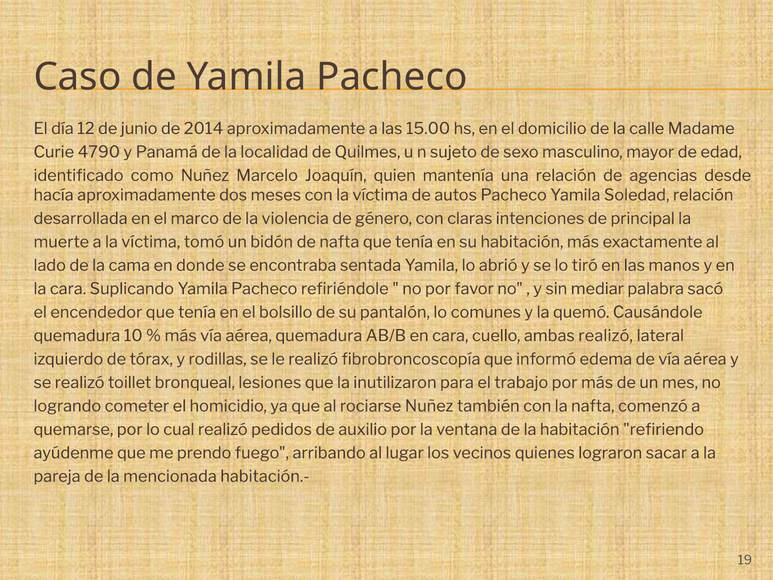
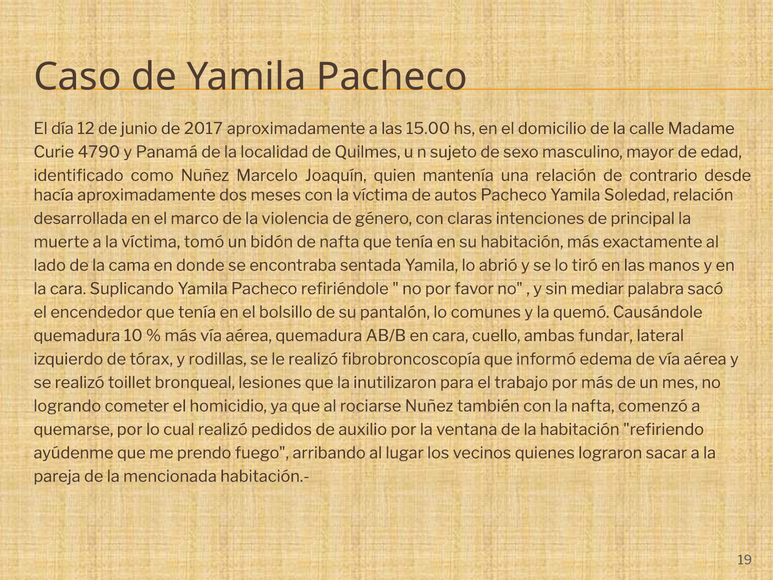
2014: 2014 -> 2017 (203, 129)
agencias: agencias -> contrario (663, 175)
ambas realizó: realizó -> fundar (606, 336)
